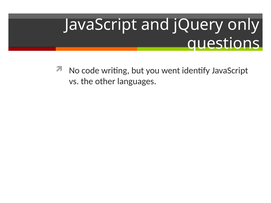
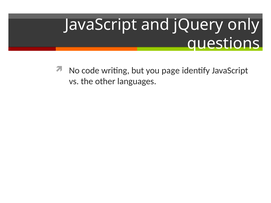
went: went -> page (171, 71)
